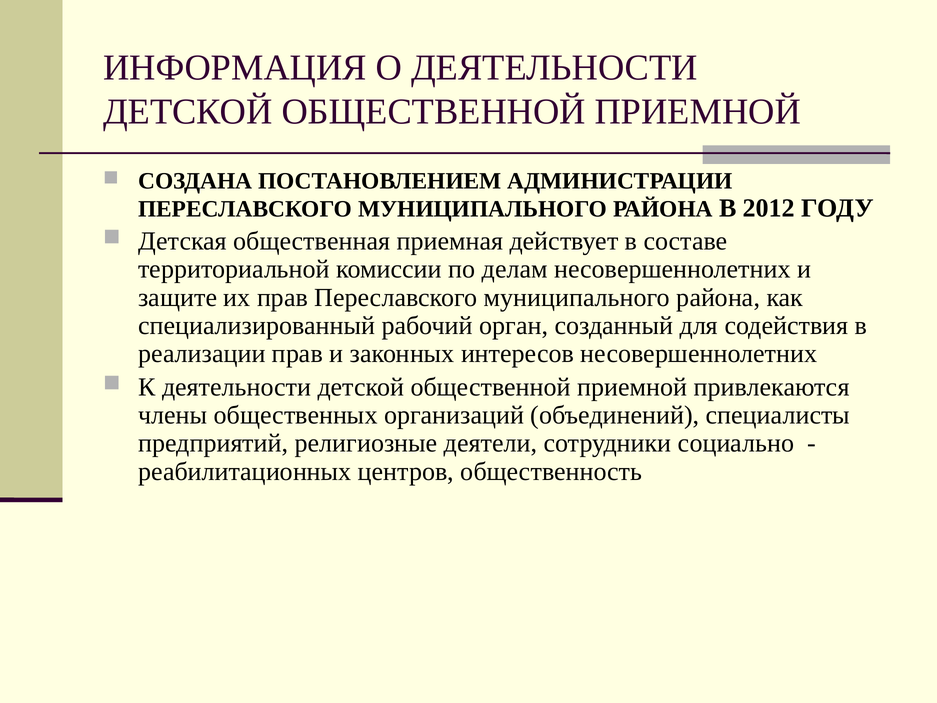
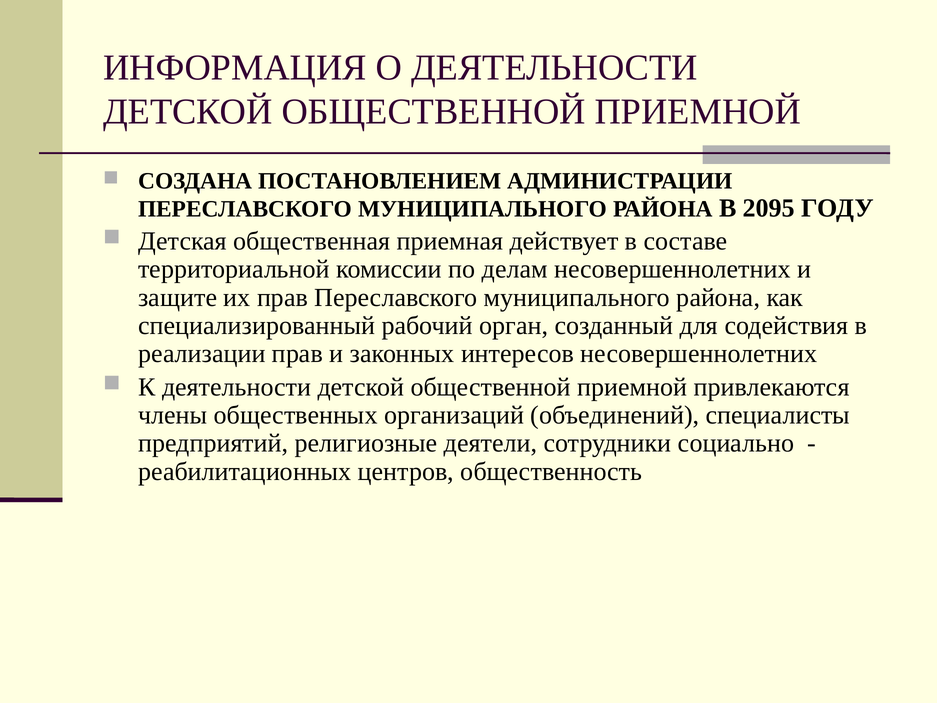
2012: 2012 -> 2095 (769, 208)
